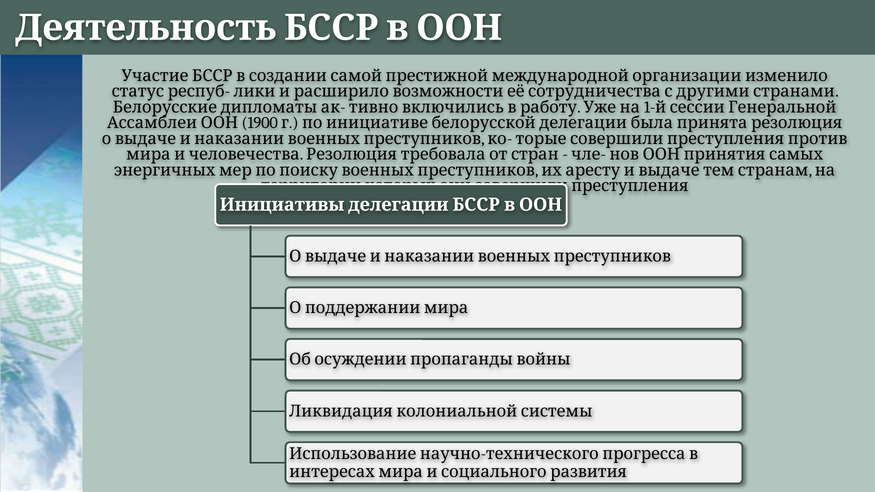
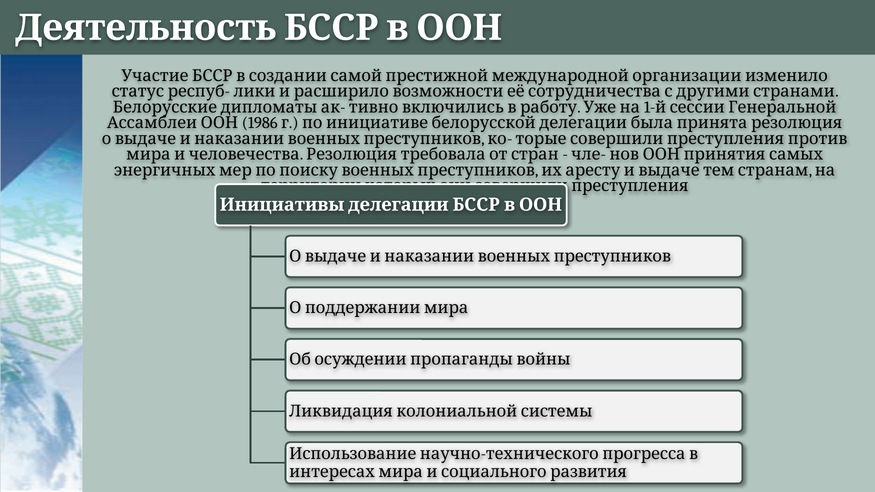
1900: 1900 -> 1986 (260, 123)
